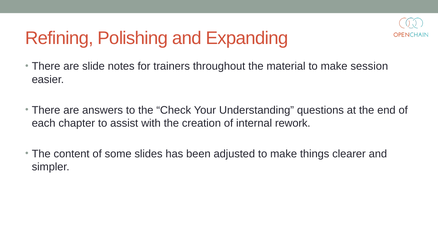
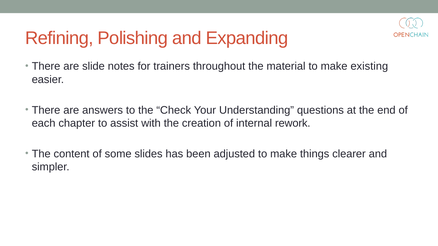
session: session -> existing (369, 66)
